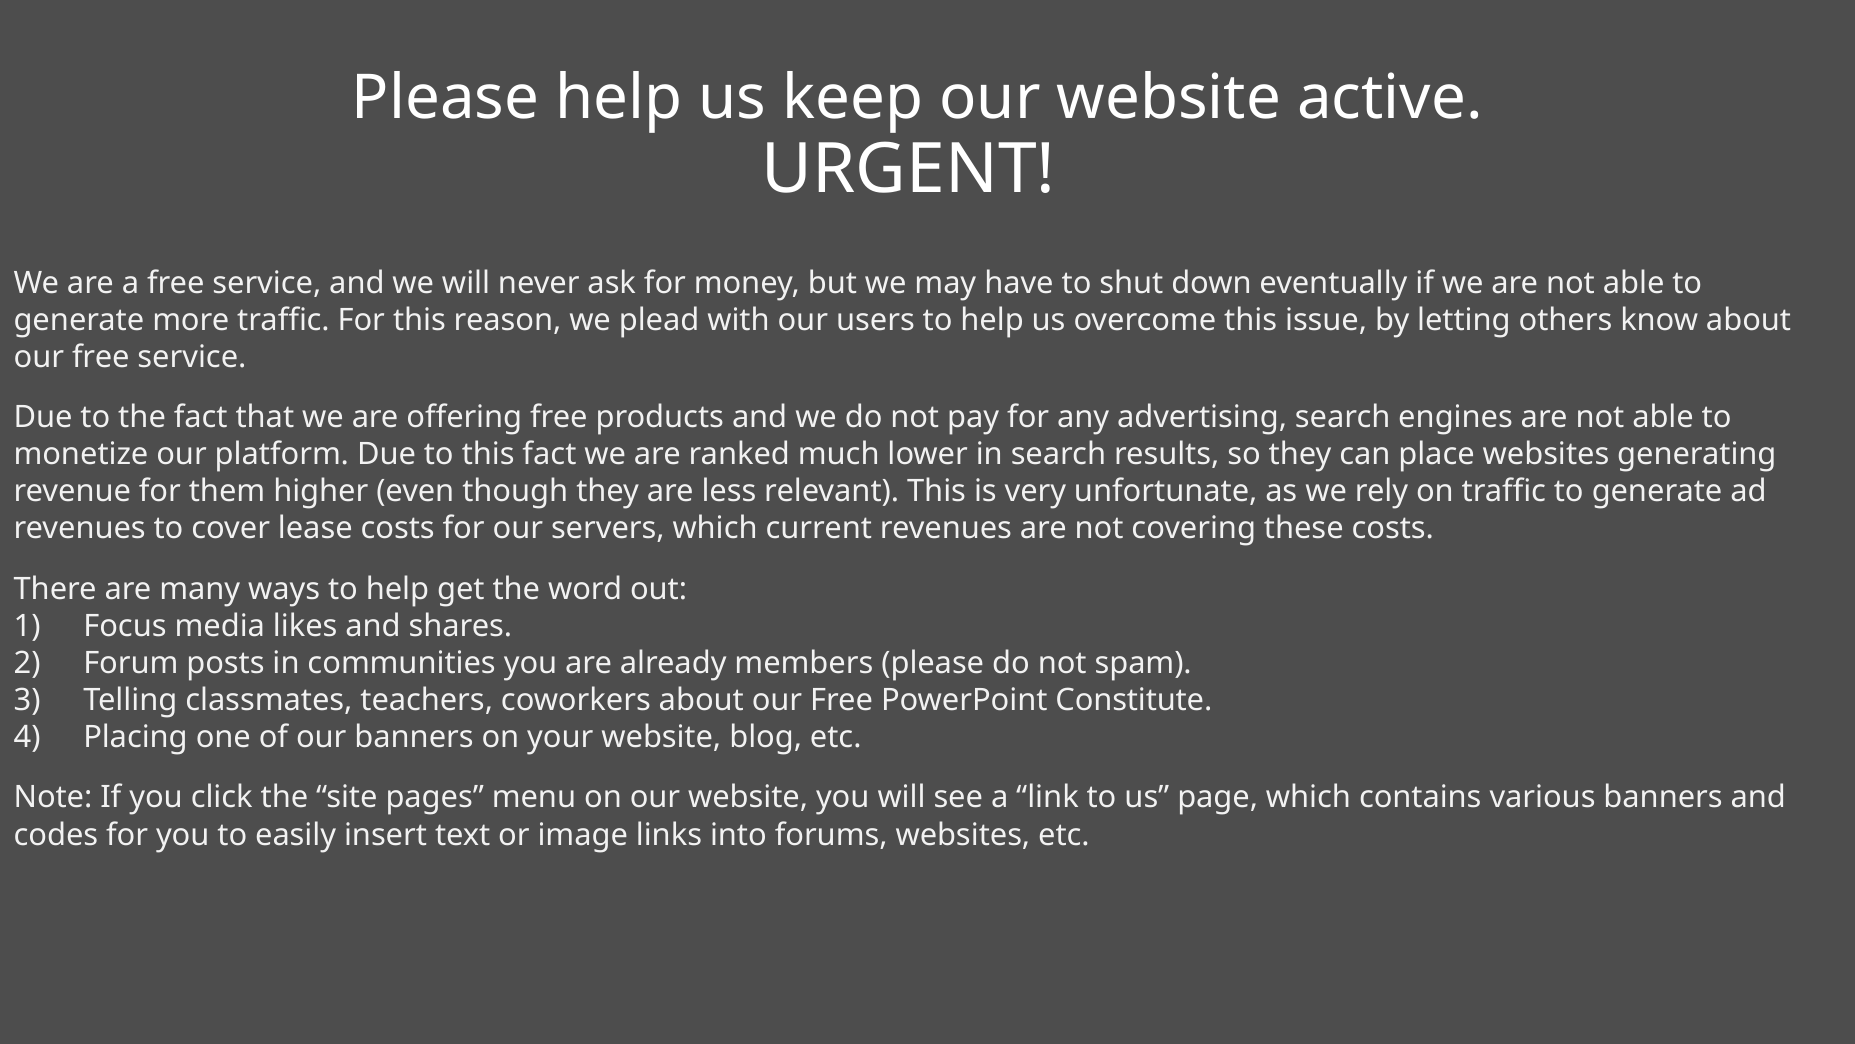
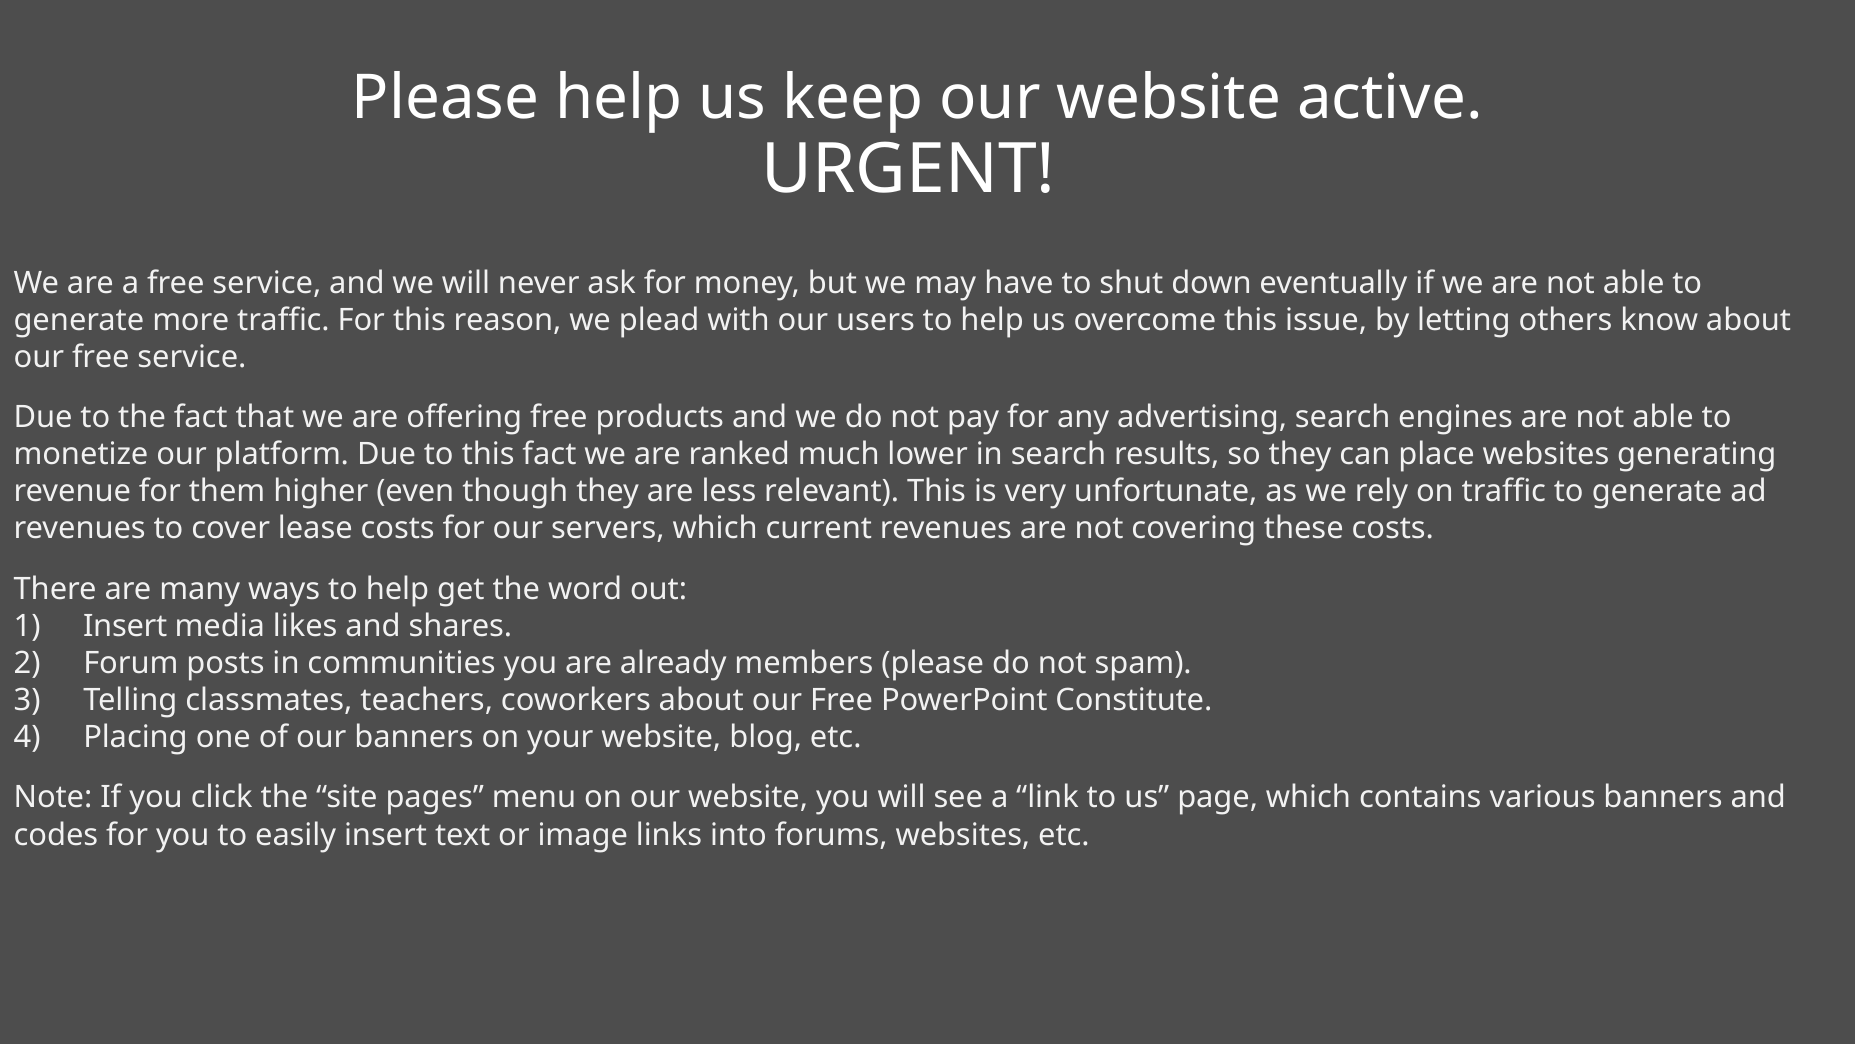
Focus: Focus -> Insert (125, 626)
